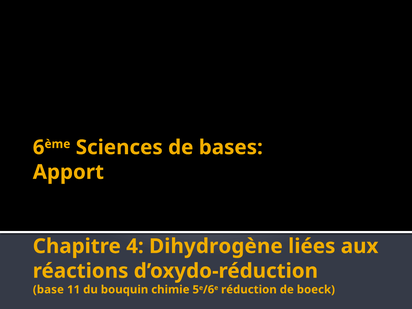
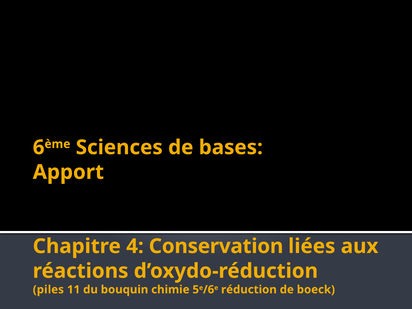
Dihydrogène: Dihydrogène -> Conservation (216, 246)
base: base -> piles (48, 290)
